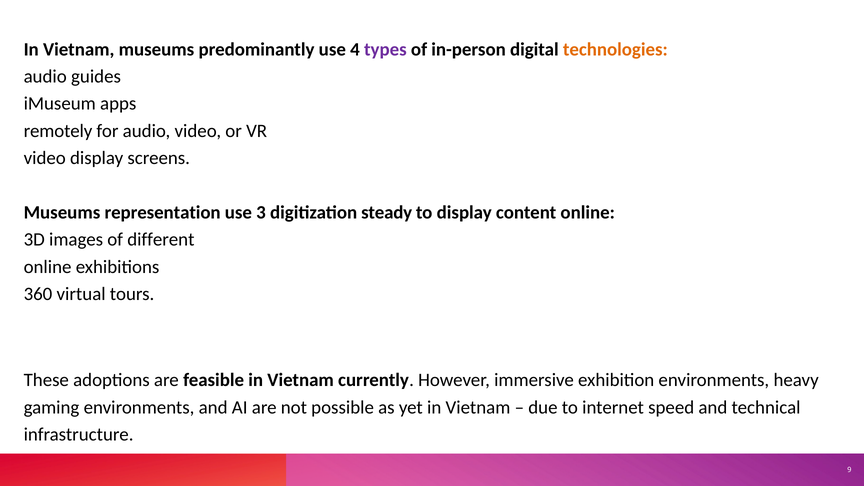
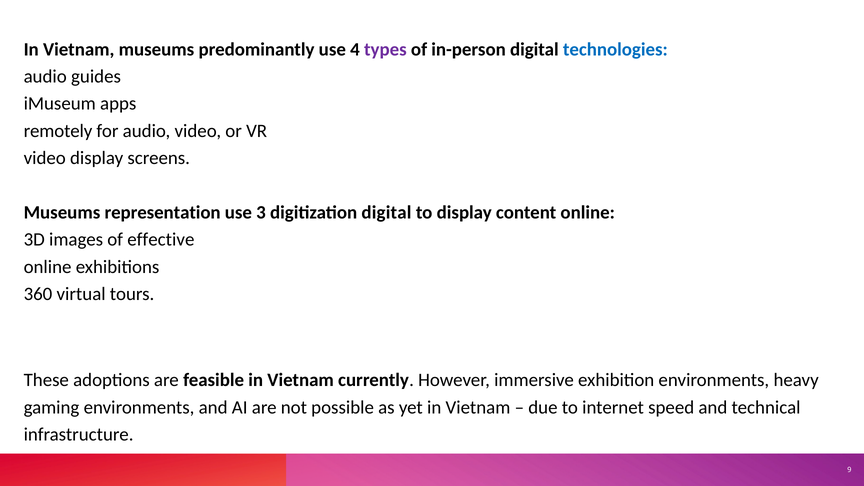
technologies colour: orange -> blue (615, 49)
digitization steady: steady -> digital (386, 212)
different: different -> effective (161, 240)
